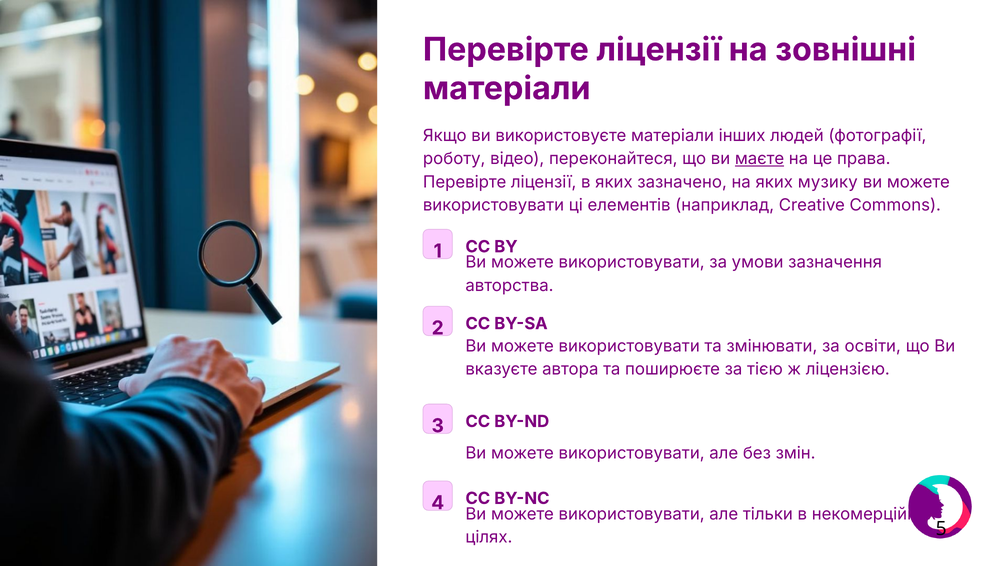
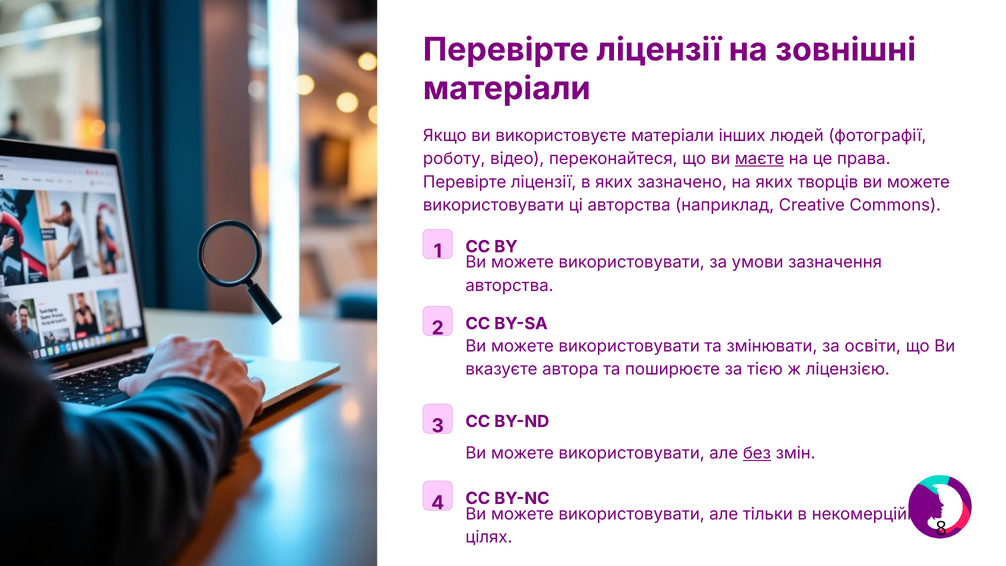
музику: музику -> творців (828, 182)
ці елементів: елементів -> авторства (629, 205)
без underline: none -> present (757, 453)
5: 5 -> 8 (941, 529)
